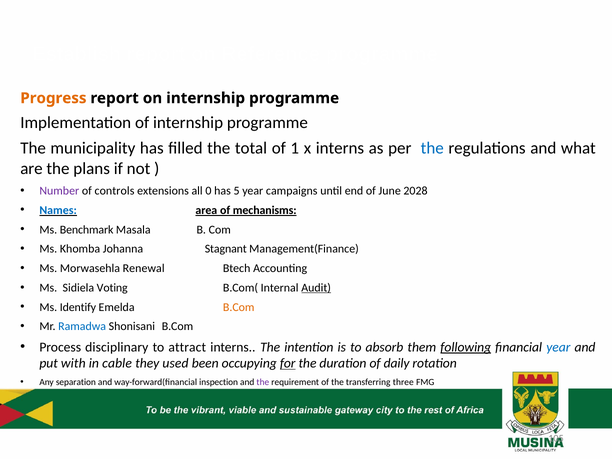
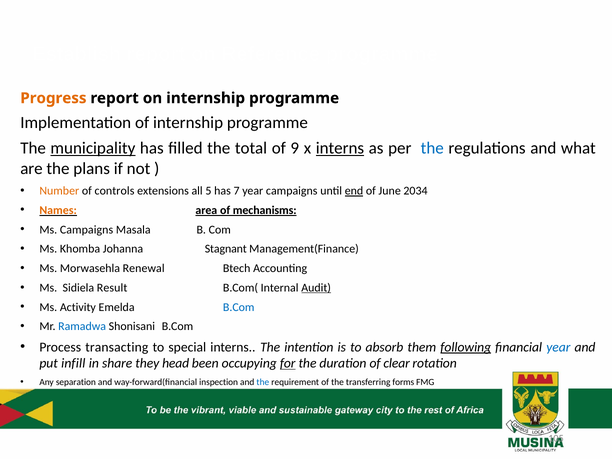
municipality underline: none -> present (93, 148)
1: 1 -> 9 (295, 148)
interns underline: none -> present (340, 148)
Number colour: purple -> orange (59, 191)
0: 0 -> 5 (208, 191)
5: 5 -> 7 (237, 191)
end underline: none -> present (354, 191)
2028: 2028 -> 2034 (416, 191)
Names colour: blue -> orange (58, 210)
Ms Benchmark: Benchmark -> Campaigns (87, 230)
Voting: Voting -> Result (112, 288)
Identify: Identify -> Activity (78, 307)
B.Com colour: orange -> blue (239, 307)
disciplinary: disciplinary -> transacting (117, 347)
attract: attract -> special (187, 347)
with: with -> infill (73, 363)
cable: cable -> share (117, 363)
used: used -> head (176, 363)
daily: daily -> clear (397, 363)
the colour: purple -> blue (263, 382)
three: three -> forms (403, 382)
